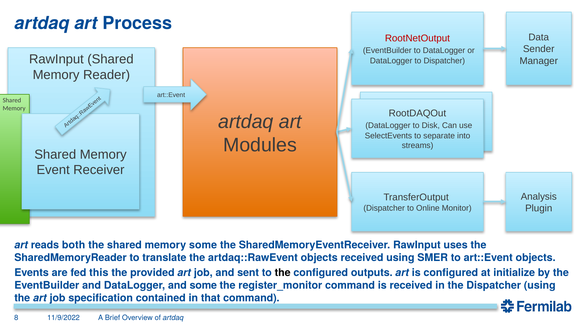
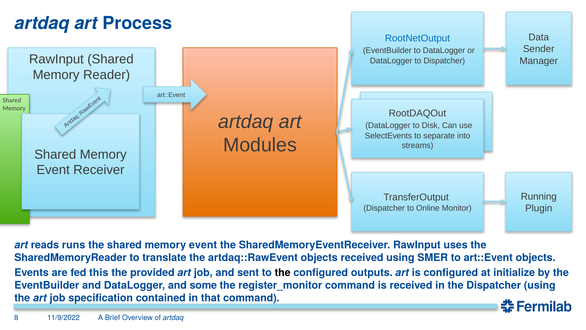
RootNetOutput colour: red -> blue (417, 38)
Analysis: Analysis -> Running (539, 196)
both: both -> runs (74, 245)
the shared memory some: some -> event (203, 245)
